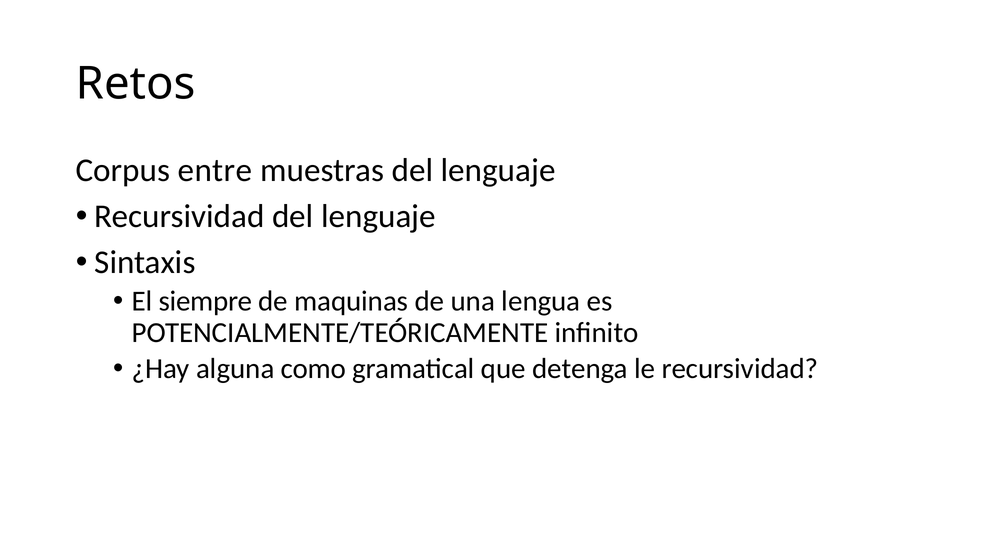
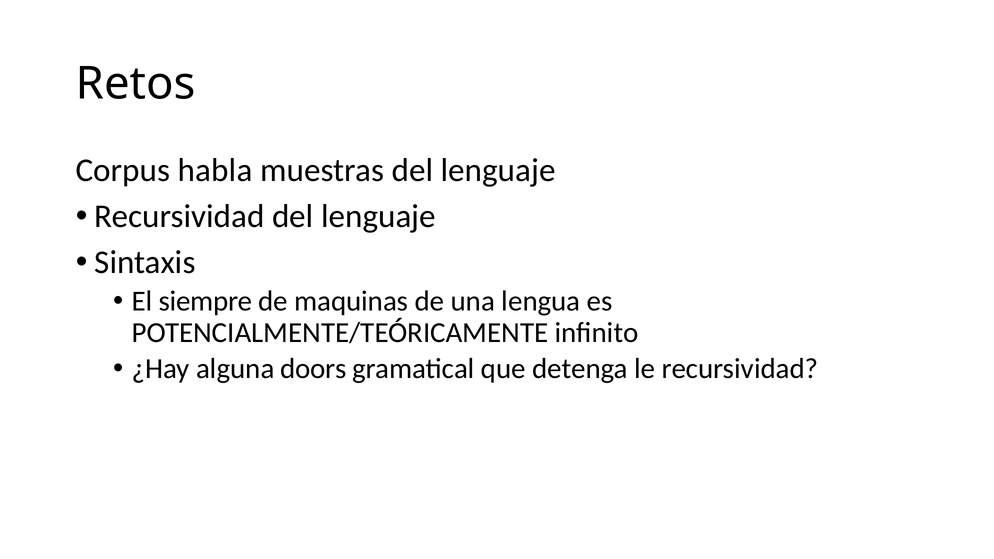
entre: entre -> habla (215, 170)
como: como -> doors (313, 369)
